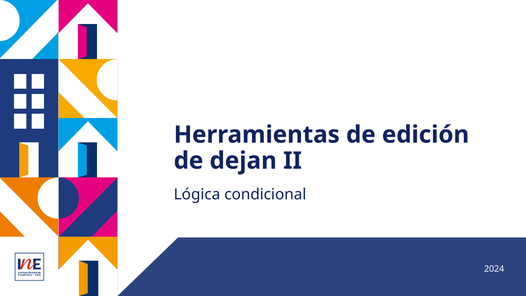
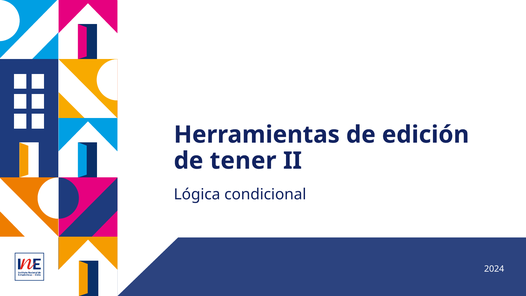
dejan: dejan -> tener (243, 161)
